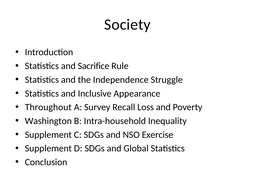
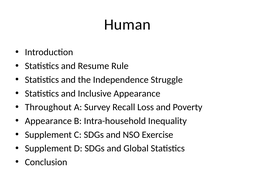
Society: Society -> Human (127, 25)
Sacrifice: Sacrifice -> Resume (93, 66)
Washington: Washington -> Appearance (48, 121)
